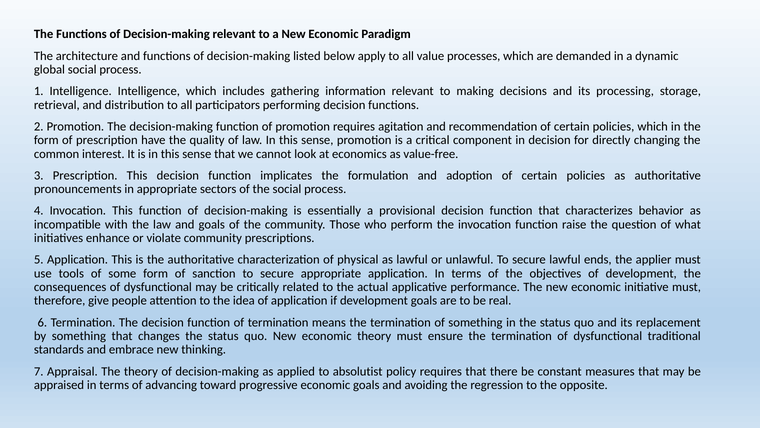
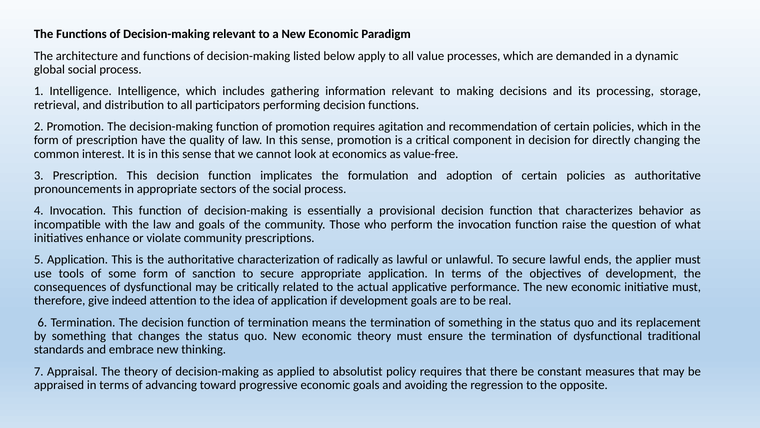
physical: physical -> radically (358, 259)
people: people -> indeed (129, 300)
